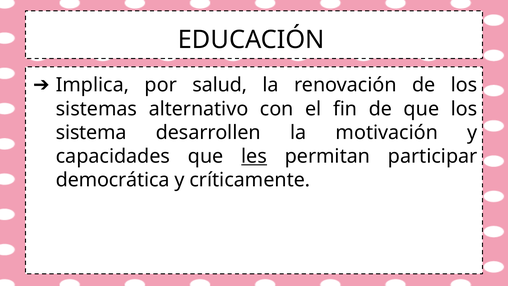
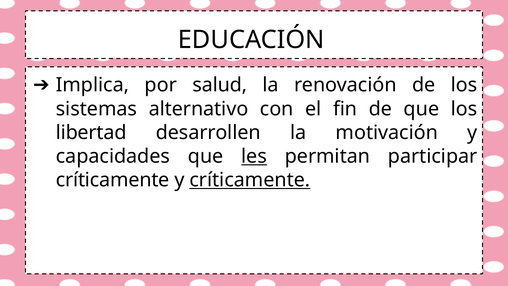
sistema: sistema -> libertad (91, 132)
democrática: democrática -> críticamente (113, 180)
críticamente underline: none -> present (250, 180)
